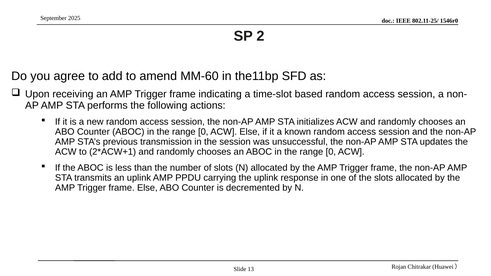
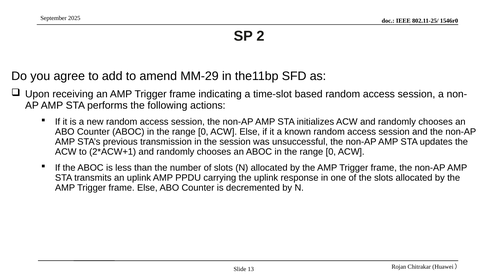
MM-60: MM-60 -> MM-29 (200, 76)
